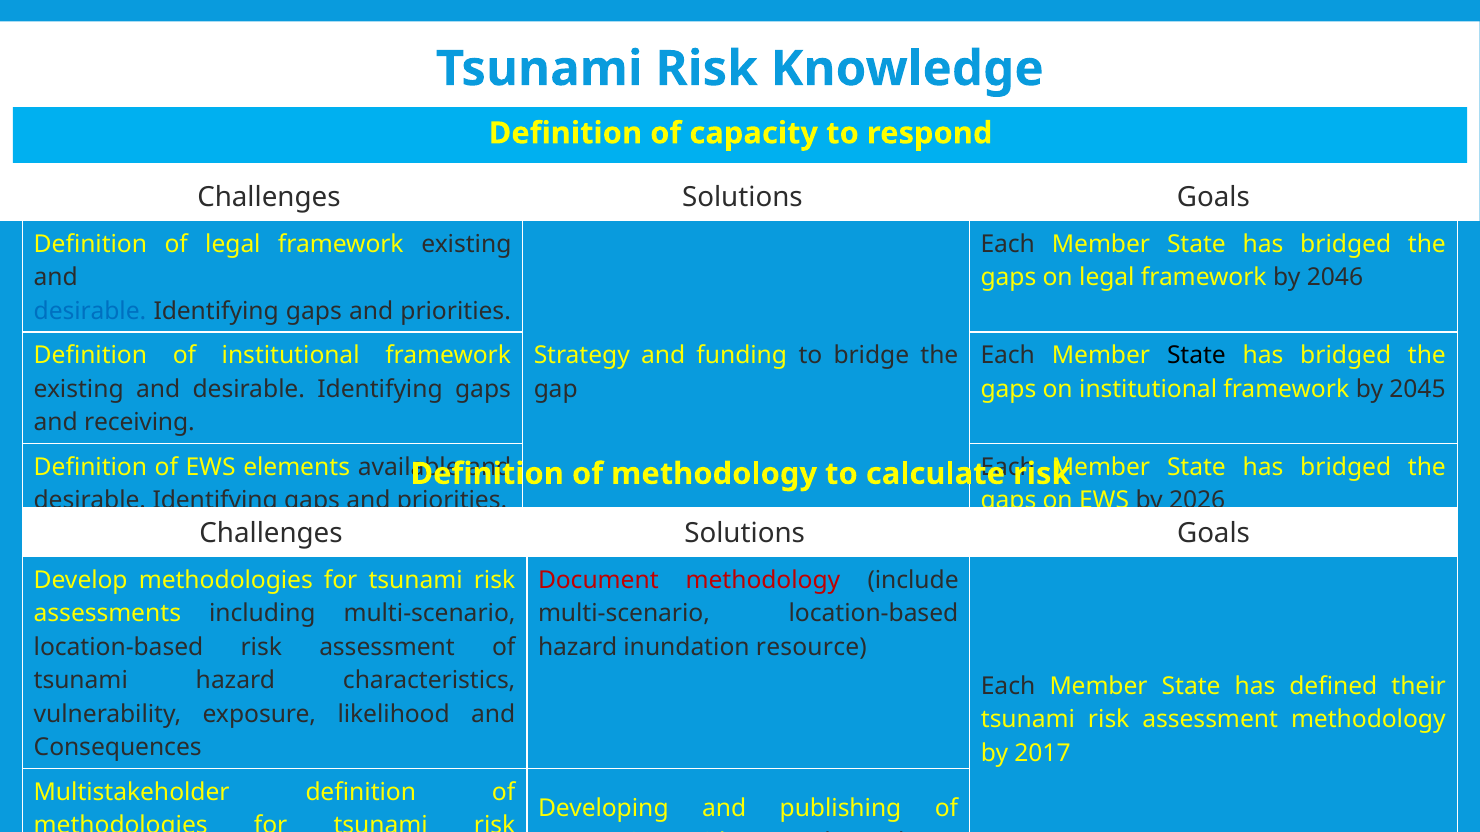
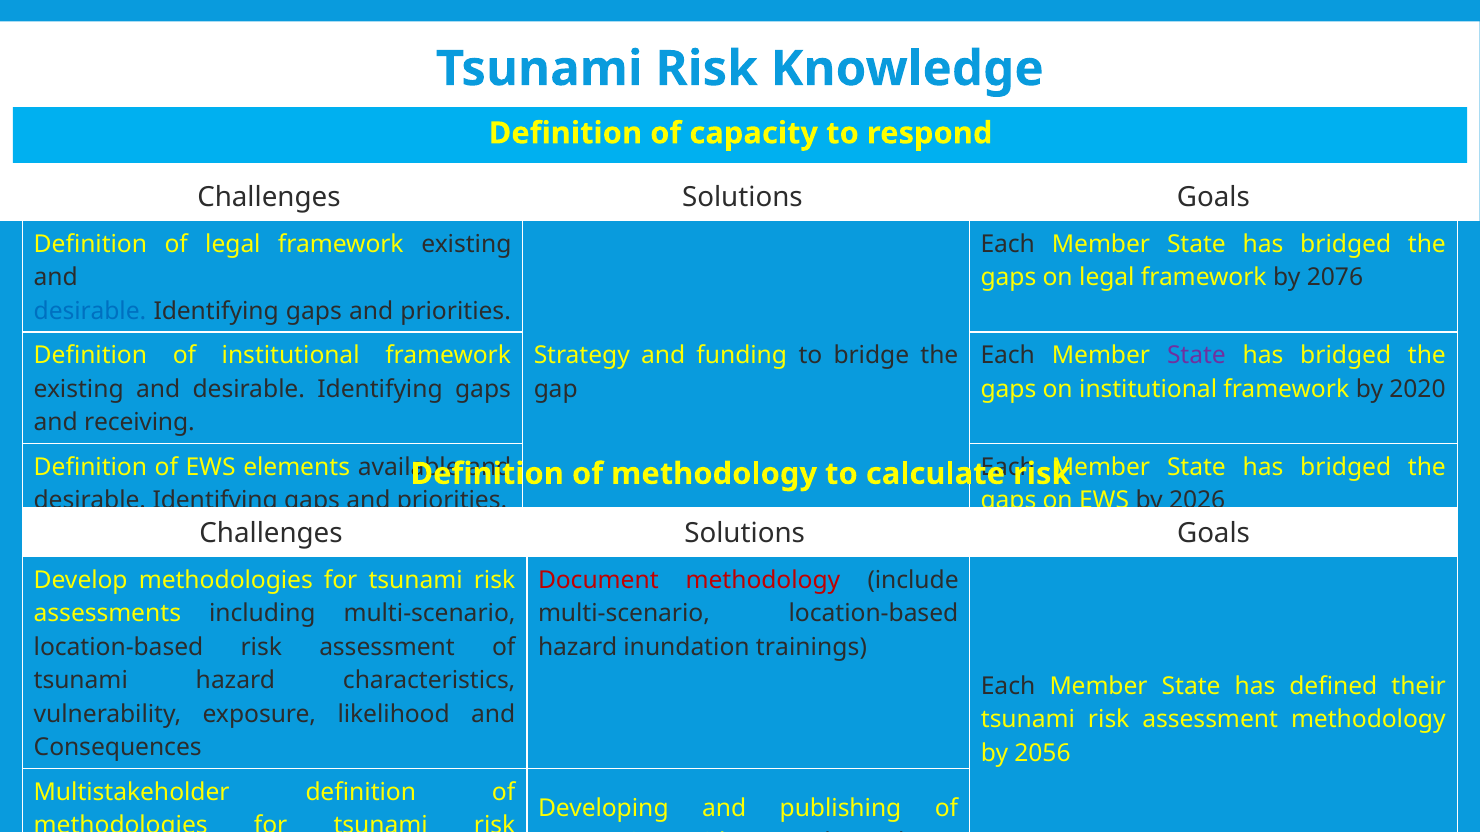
2046: 2046 -> 2076 (1335, 278)
State colour: black -> purple (1196, 356)
2045: 2045 -> 2020 (1417, 389)
resource: resource -> trainings (811, 647)
2017: 2017 -> 2056 (1042, 753)
